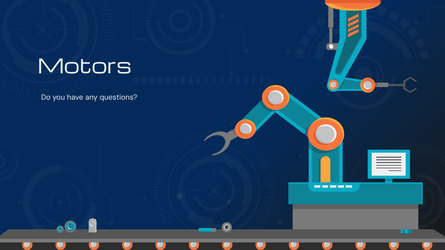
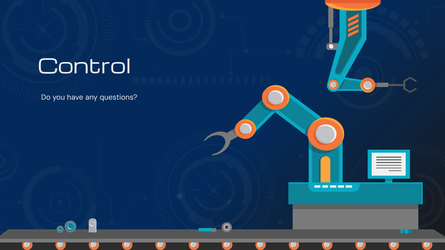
Motors: Motors -> Control (85, 67)
